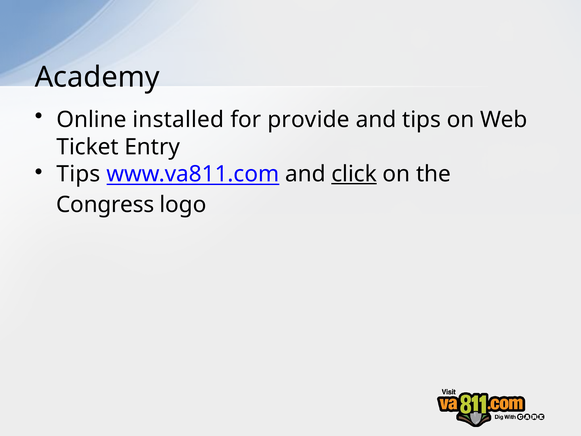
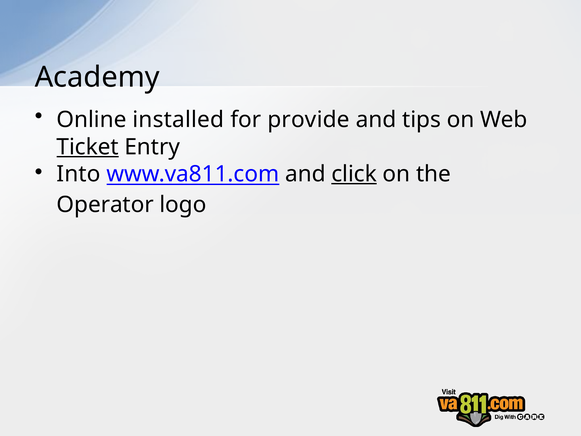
Ticket underline: none -> present (88, 147)
Tips: Tips -> Into (79, 174)
Congress: Congress -> Operator (105, 205)
